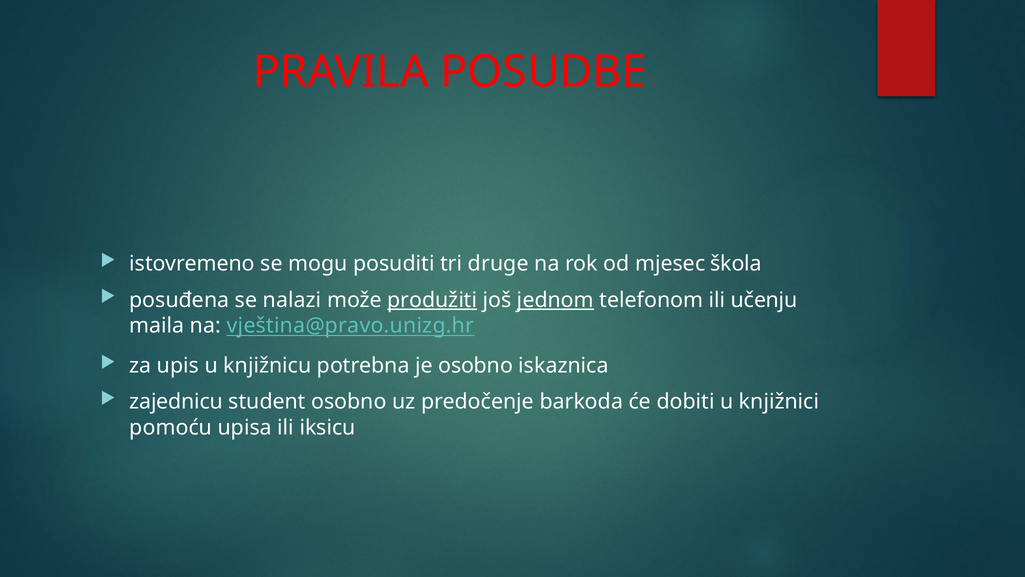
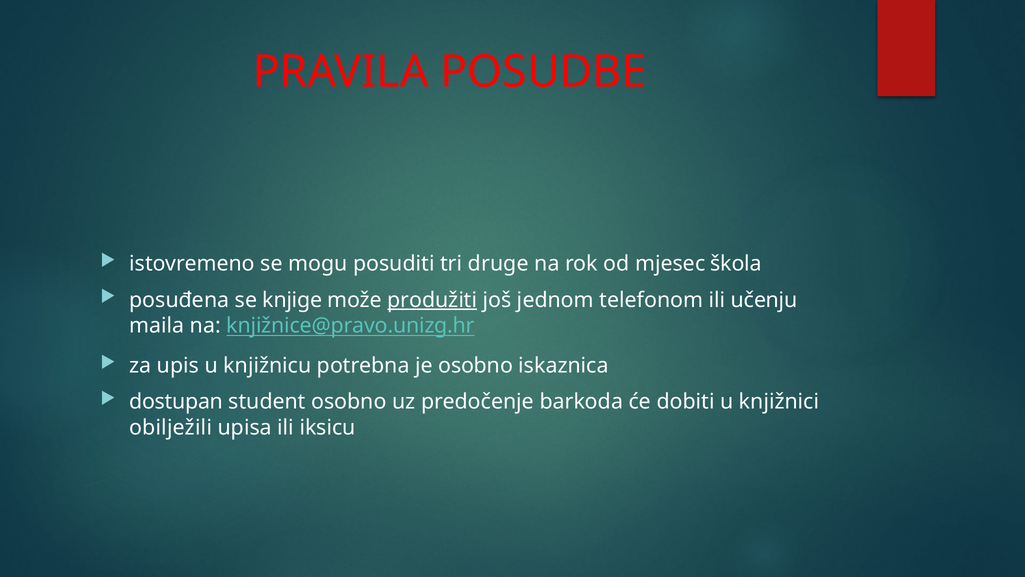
nalazi: nalazi -> knjige (292, 300)
jednom underline: present -> none (555, 300)
vještina@pravo.unizg.hr: vještina@pravo.unizg.hr -> knjižnice@pravo.unizg.hr (351, 325)
zajednicu: zajednicu -> dostupan (176, 402)
pomoću: pomoću -> obilježili (171, 427)
